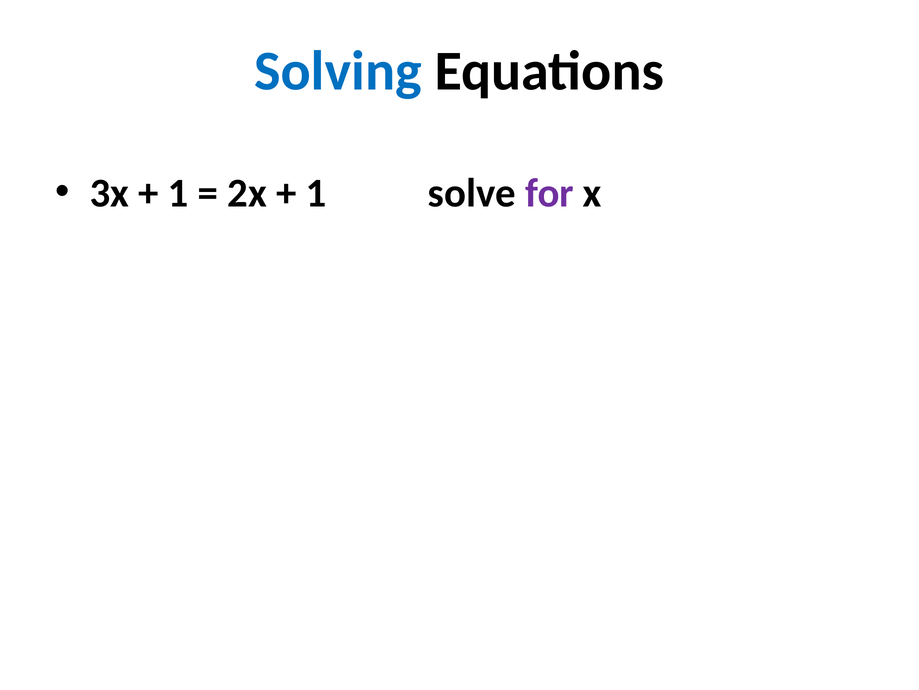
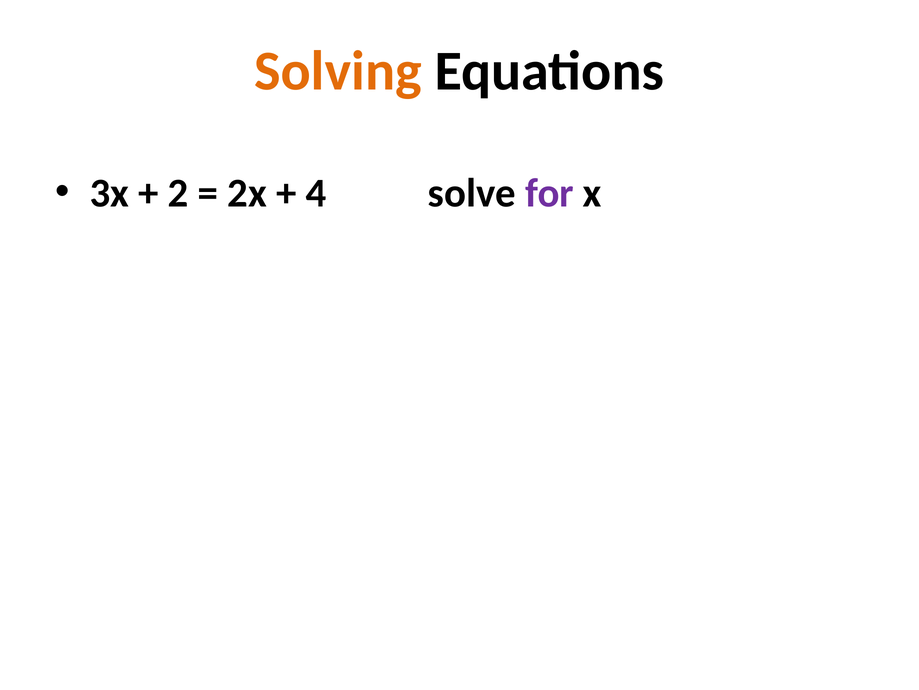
Solving colour: blue -> orange (338, 71)
1: 1 -> 2 (178, 193)
1: 1 -> 4 (316, 193)
